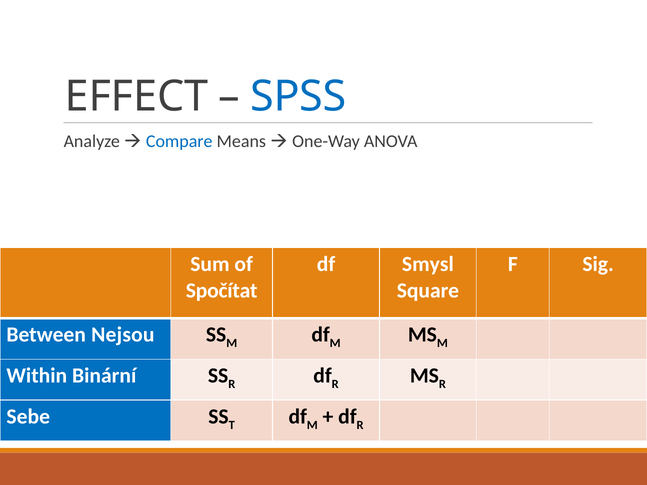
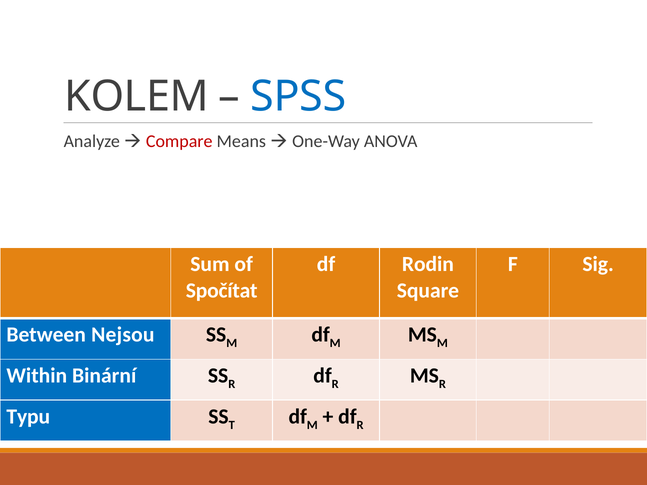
EFFECT: EFFECT -> KOLEM (137, 97)
Compare colour: blue -> red (179, 141)
Smysl: Smysl -> Rodin (428, 264)
Sebe: Sebe -> Typu (28, 417)
